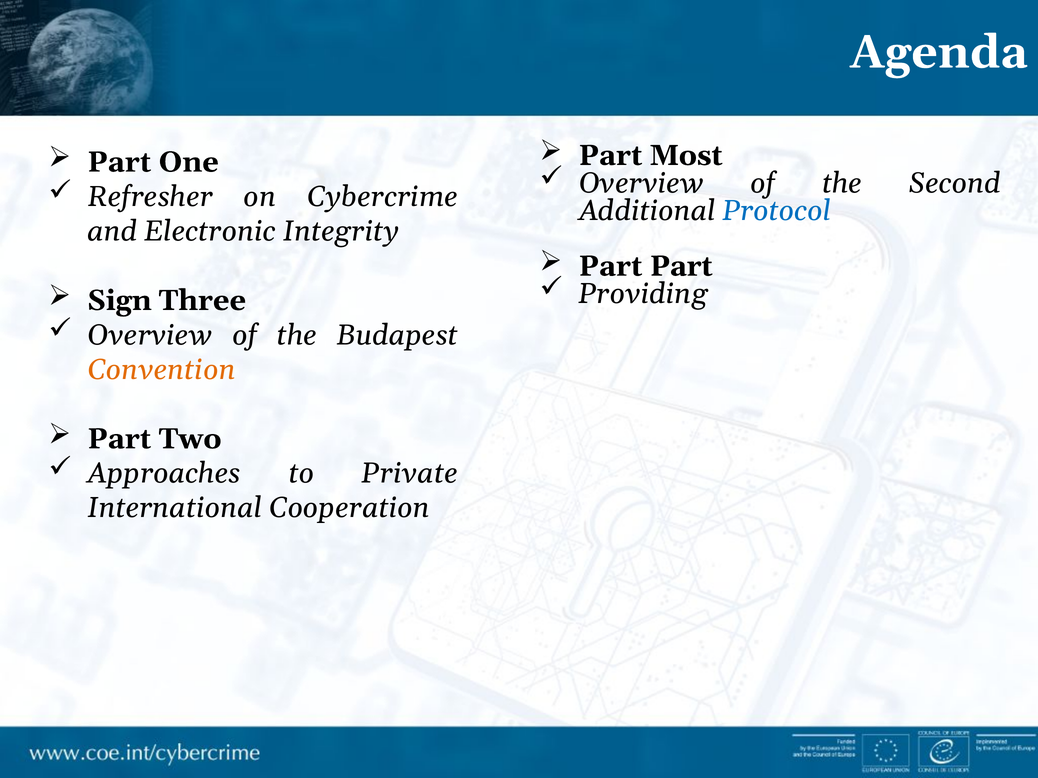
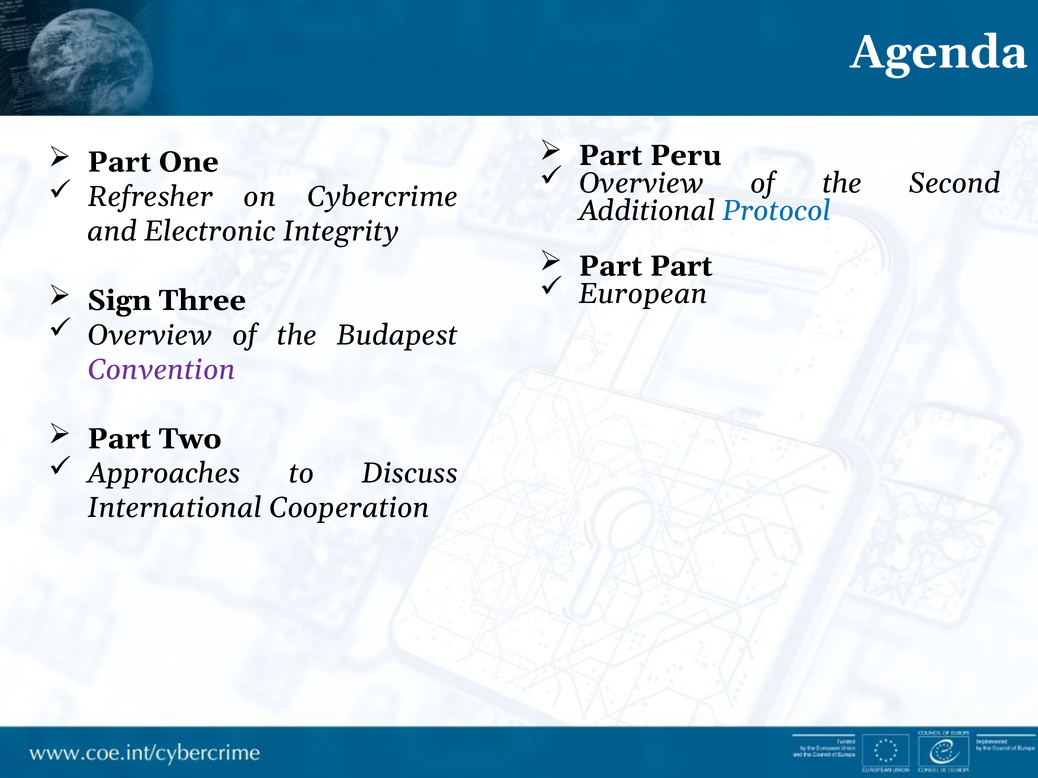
Most: Most -> Peru (686, 155)
Providing: Providing -> European (643, 294)
Convention colour: orange -> purple (161, 370)
Private: Private -> Discuss (410, 474)
